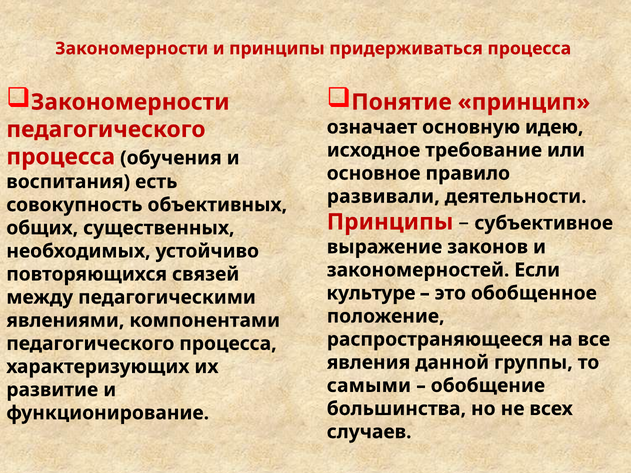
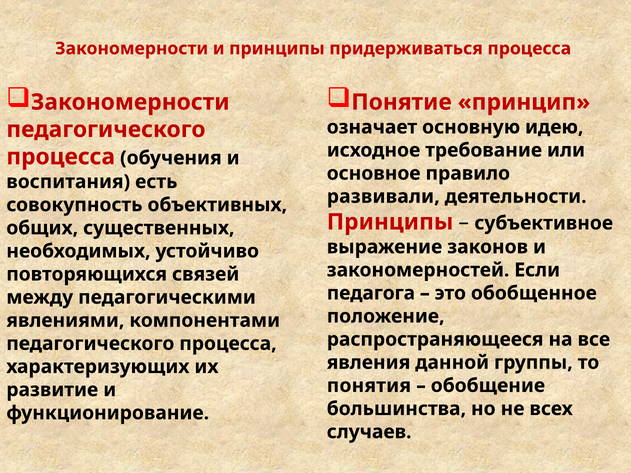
культуре: культуре -> педагога (371, 293)
самыми: самыми -> понятия (369, 386)
